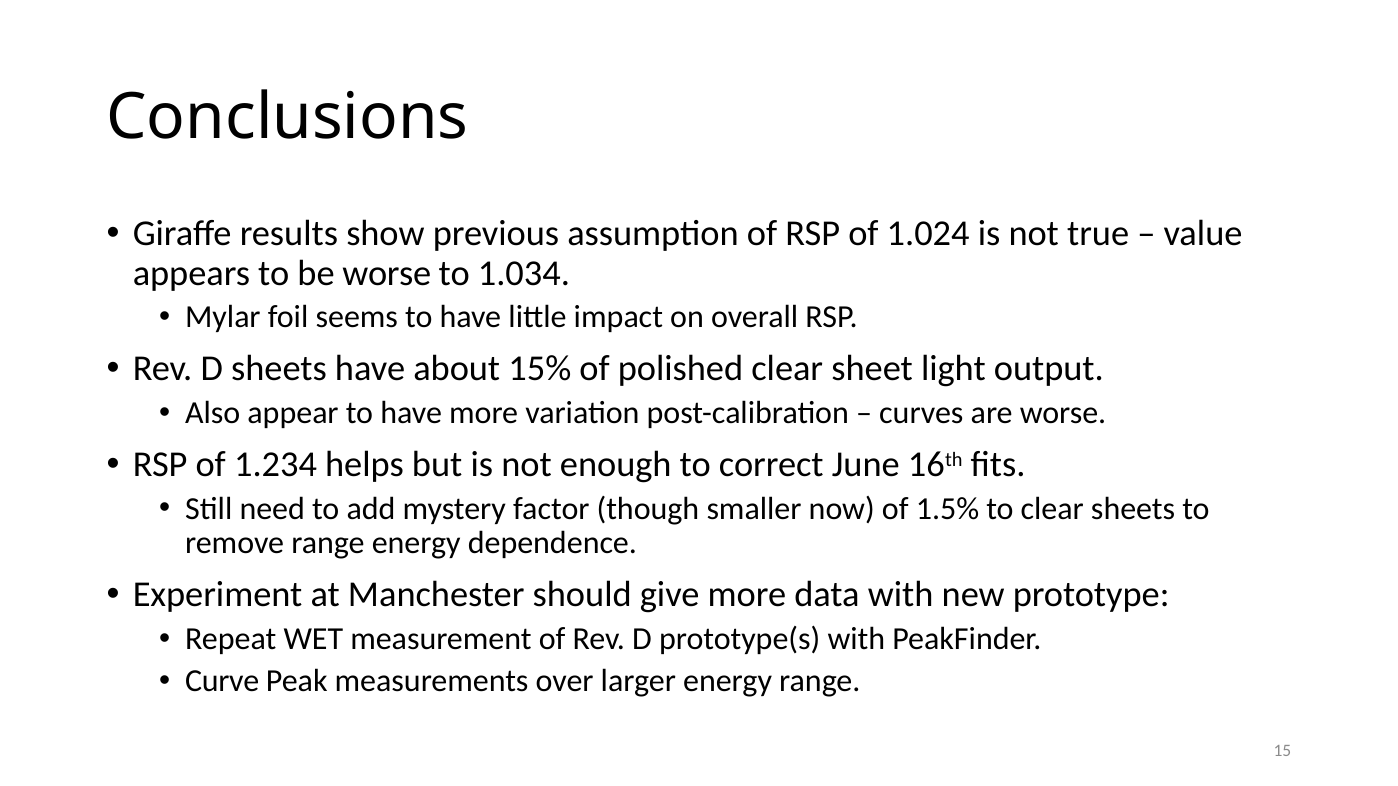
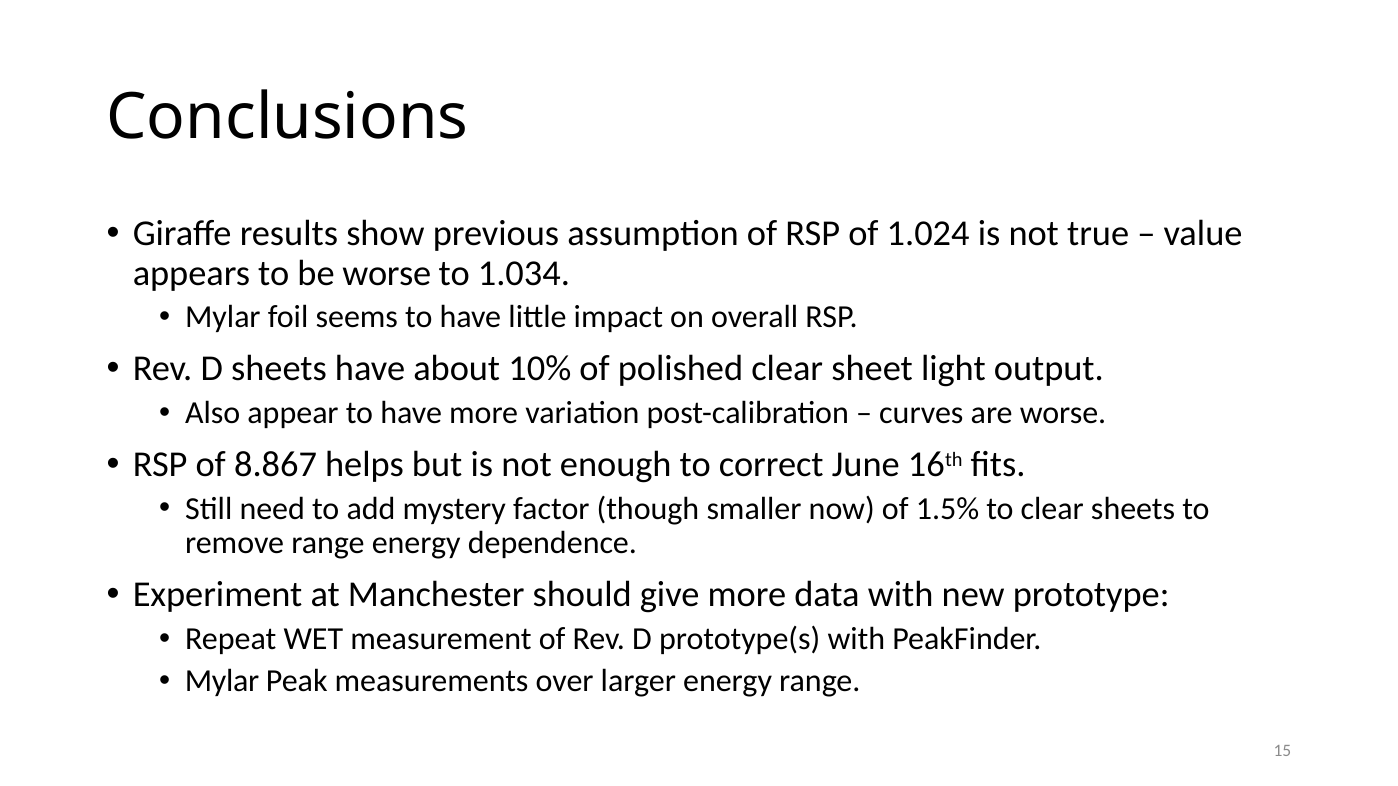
15%: 15% -> 10% (540, 369)
1.234: 1.234 -> 8.867 (276, 465)
Curve: Curve -> Mylar (222, 681)
